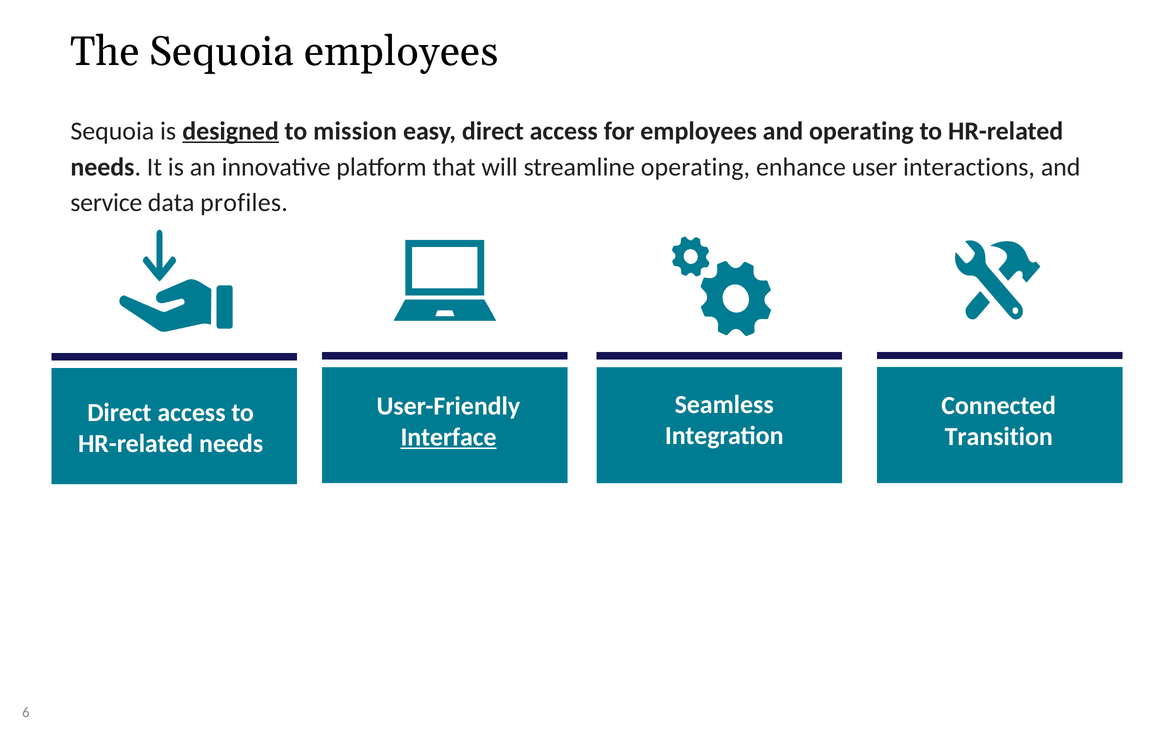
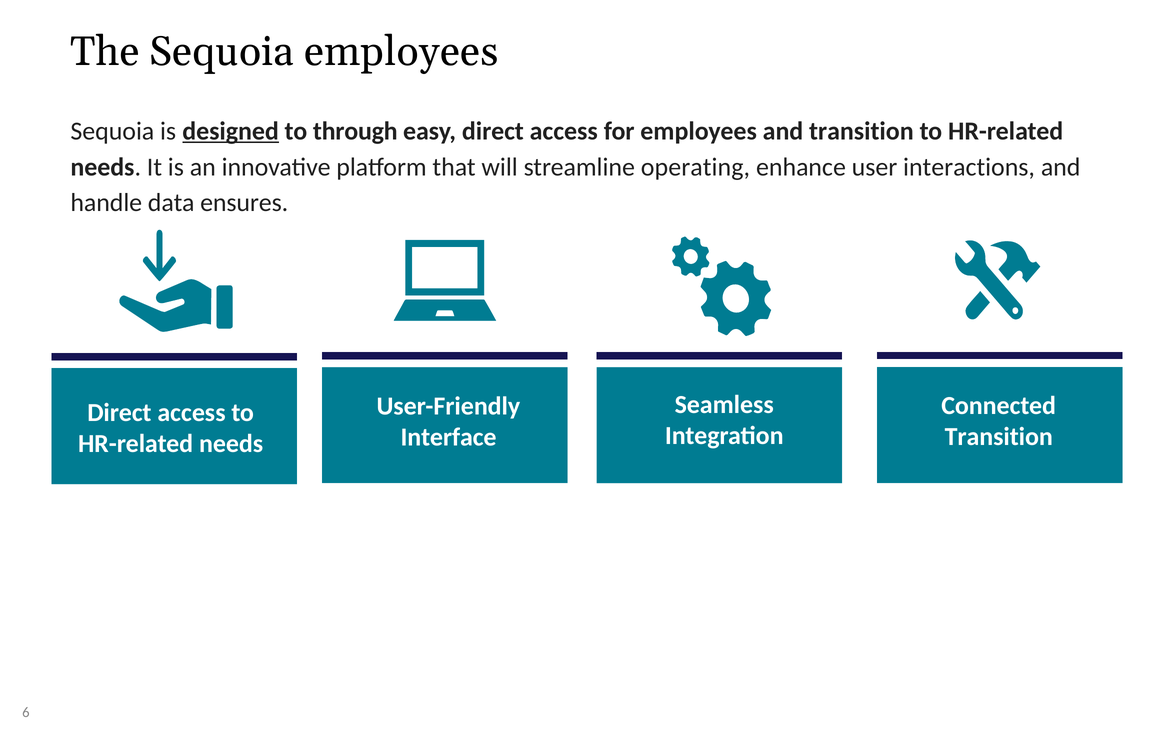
mission: mission -> through (355, 131)
and operating: operating -> transition (861, 131)
service: service -> handle (106, 203)
profiles: profiles -> ensures (244, 203)
Interface underline: present -> none (449, 437)
